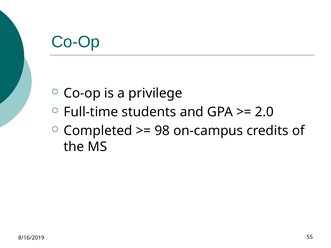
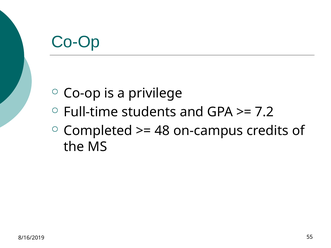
2.0: 2.0 -> 7.2 (264, 112)
98: 98 -> 48 (162, 131)
